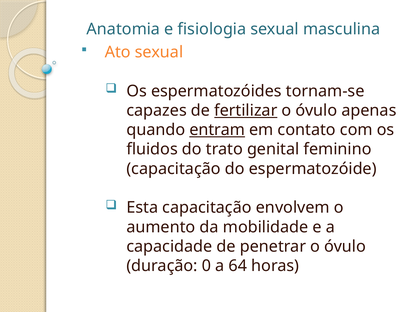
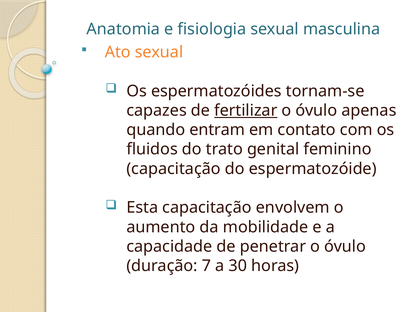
entram underline: present -> none (217, 130)
0: 0 -> 7 (207, 266)
64: 64 -> 30 (238, 266)
